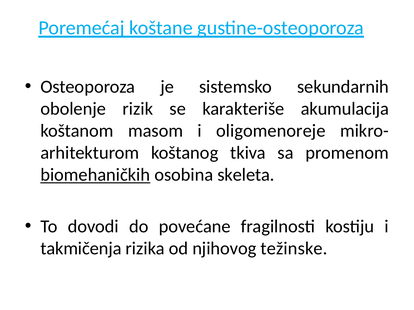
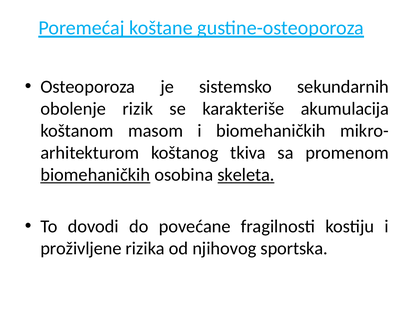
i oligomenoreje: oligomenoreje -> biomehaničkih (271, 131)
skeleta underline: none -> present (246, 175)
takmičenja: takmičenja -> proživljene (81, 249)
težinske: težinske -> sportska (294, 249)
